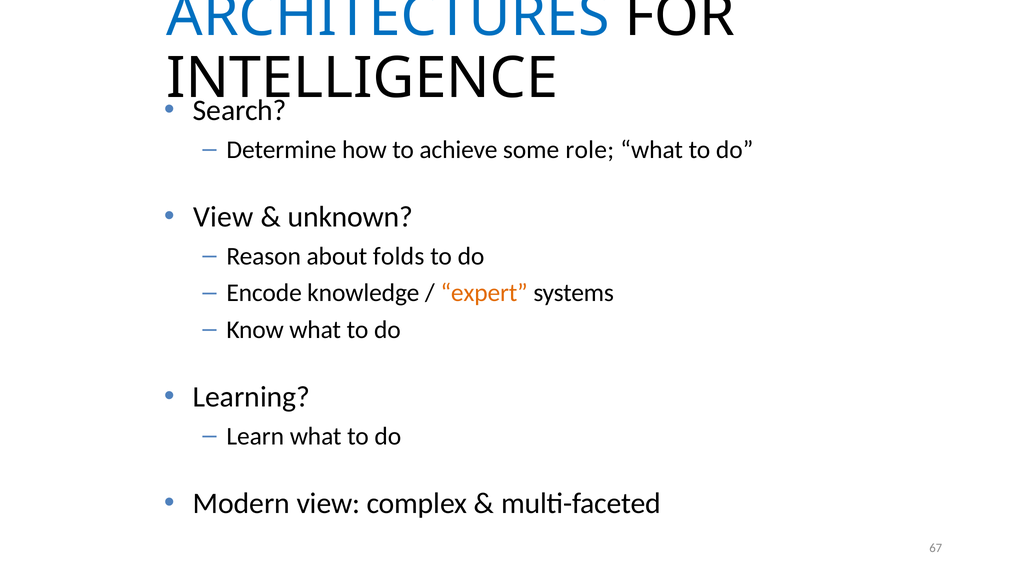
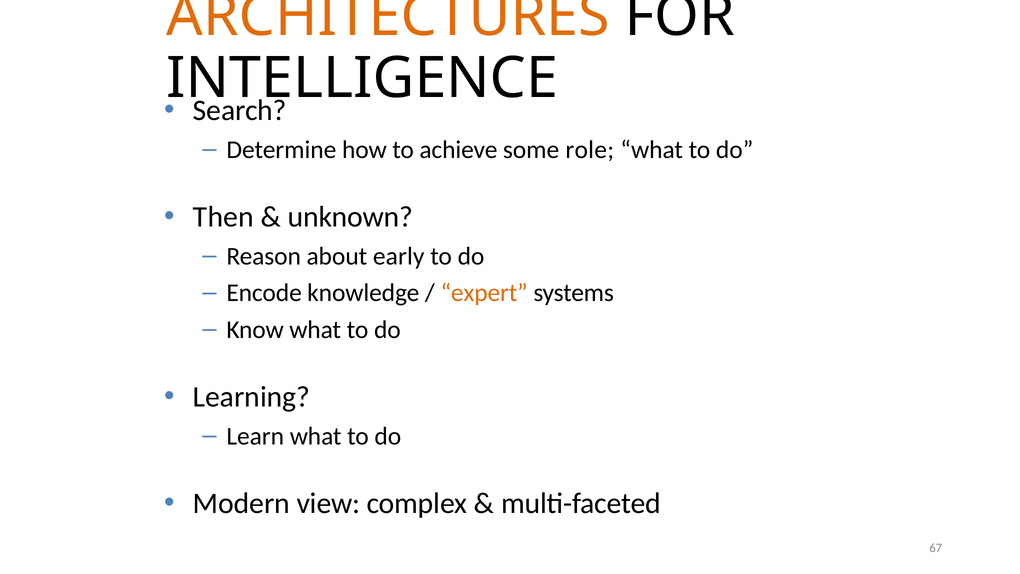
ARCHITECTURES colour: blue -> orange (388, 16)
View: View -> Then (223, 217)
folds: folds -> early (399, 256)
